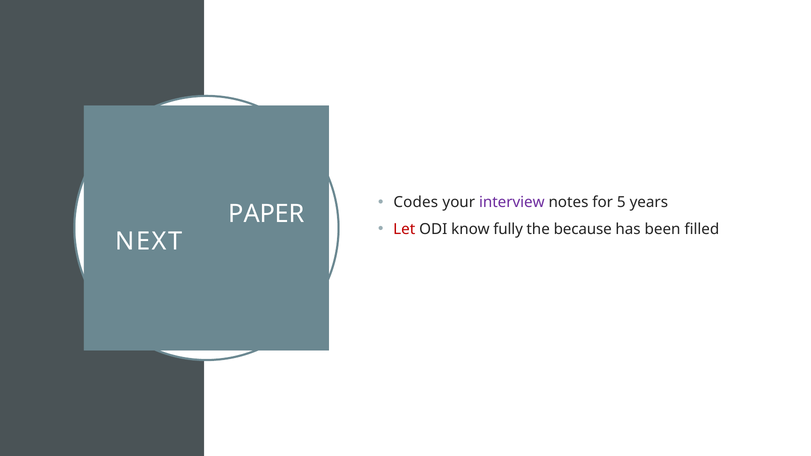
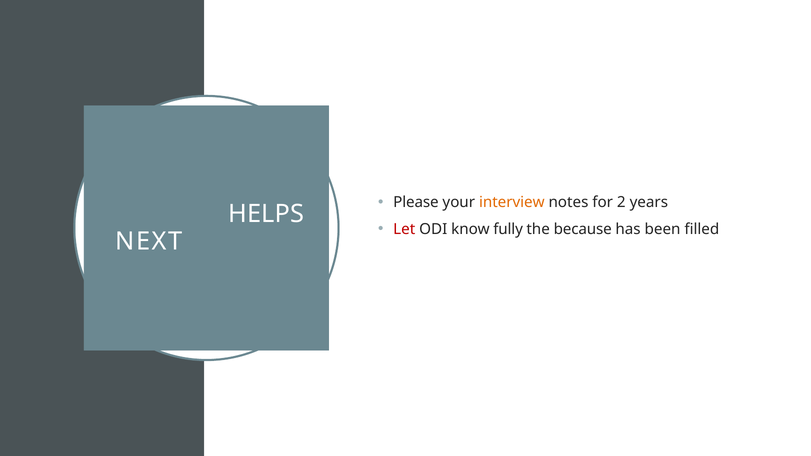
Codes: Codes -> Please (416, 202)
interview colour: purple -> orange (512, 202)
5: 5 -> 2 (621, 202)
PAPER: PAPER -> HELPS (266, 214)
